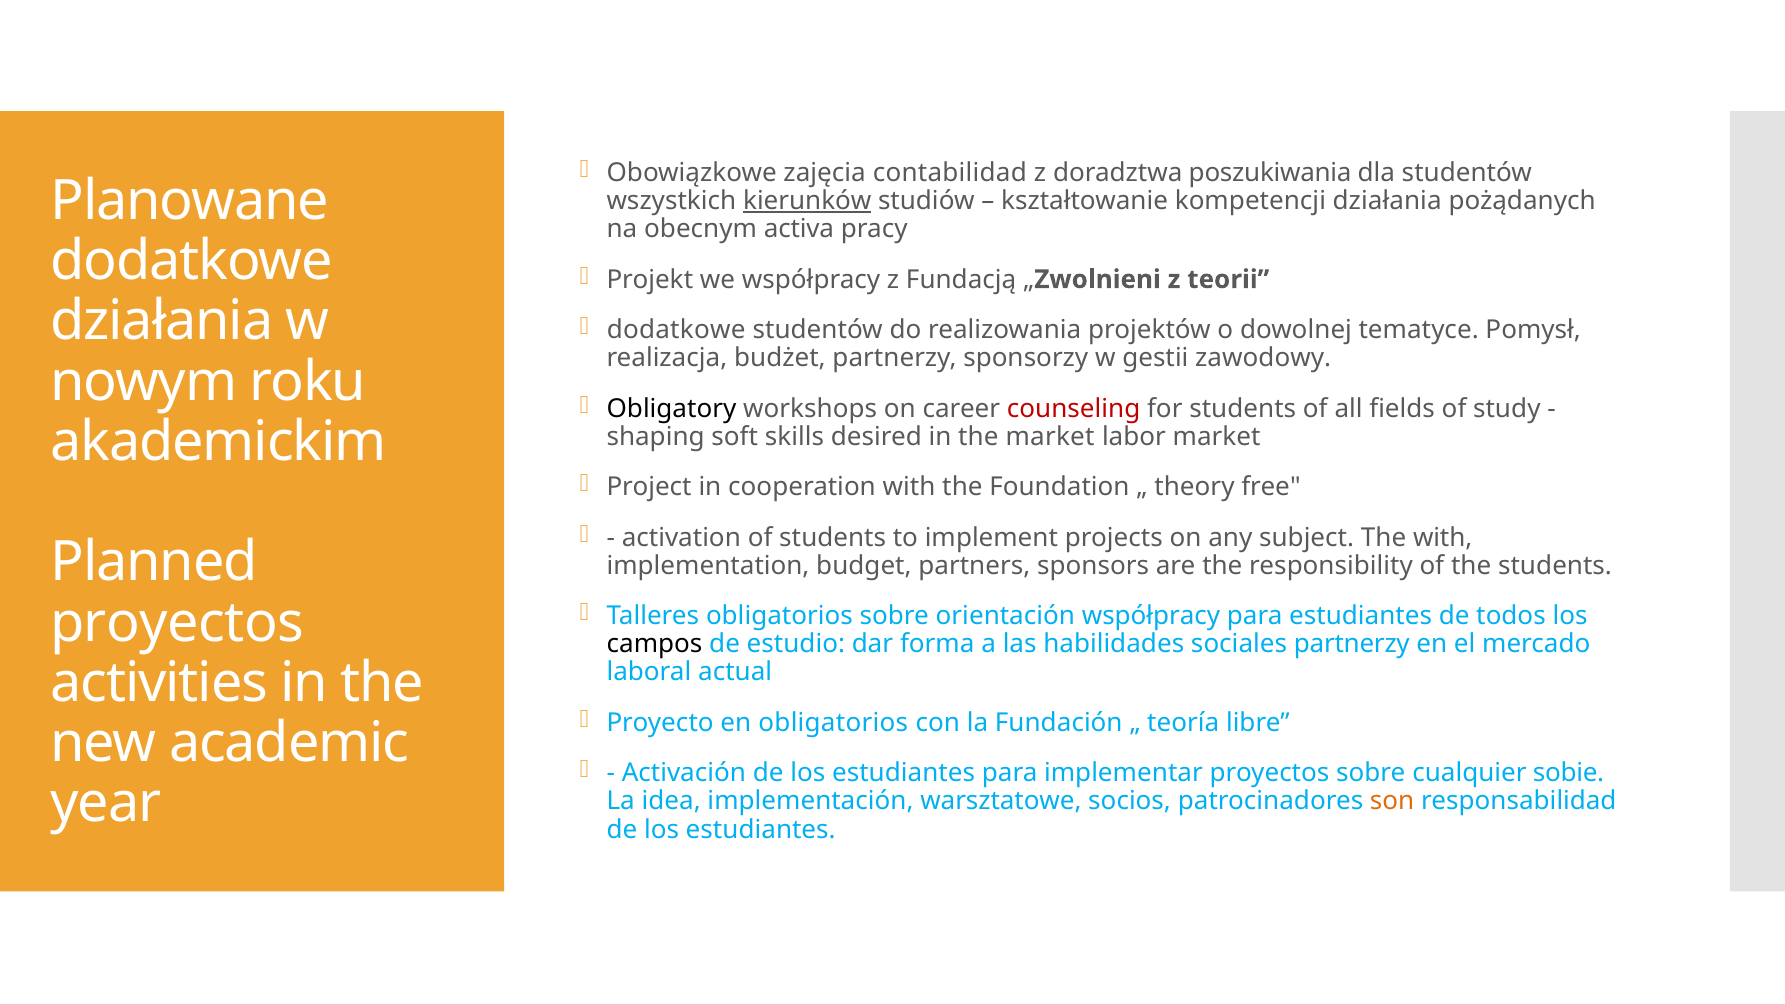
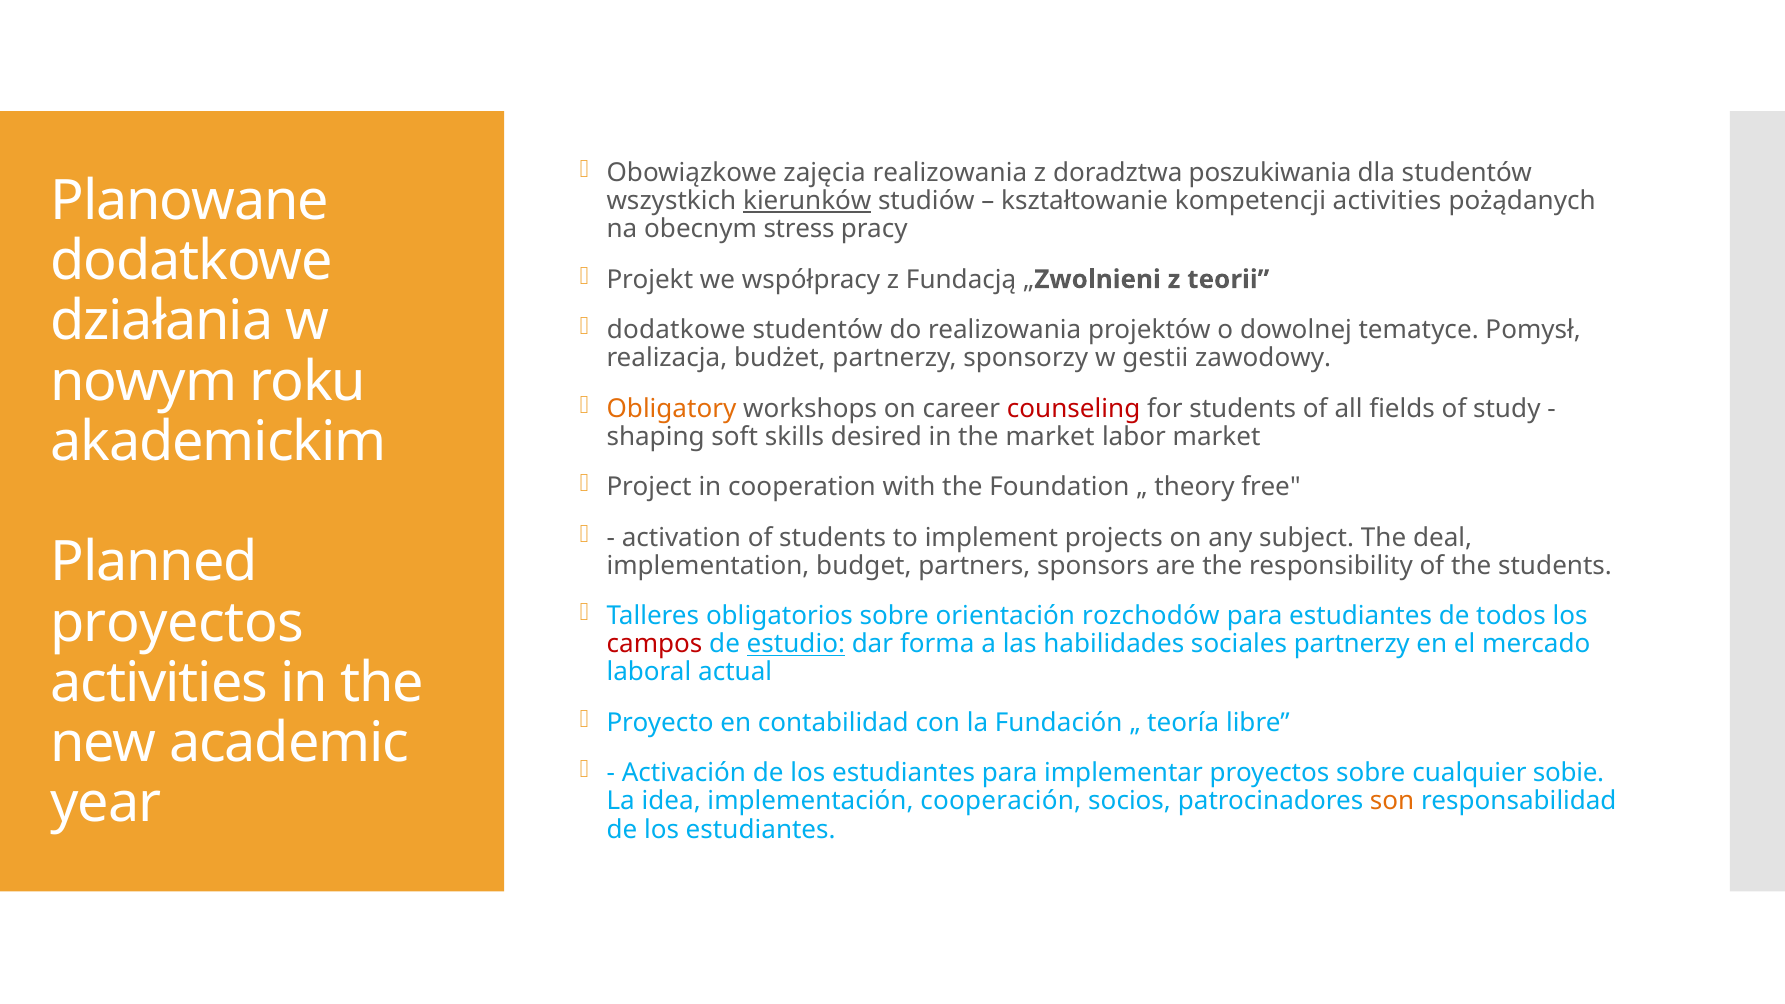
zajęcia contabilidad: contabilidad -> realizowania (950, 173)
kompetencji działania: działania -> activities (1387, 201)
activa: activa -> stress (799, 229)
Obligatory colour: black -> orange (671, 408)
The with: with -> deal (1443, 537)
orientación współpracy: współpracy -> rozchodów (1151, 616)
campos colour: black -> red (654, 644)
estudio underline: none -> present (796, 644)
en obligatorios: obligatorios -> contabilidad (833, 723)
warsztatowe: warsztatowe -> cooperación (1001, 801)
